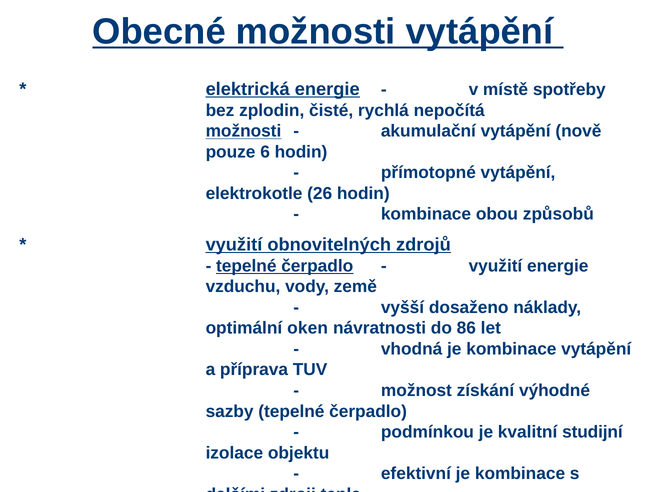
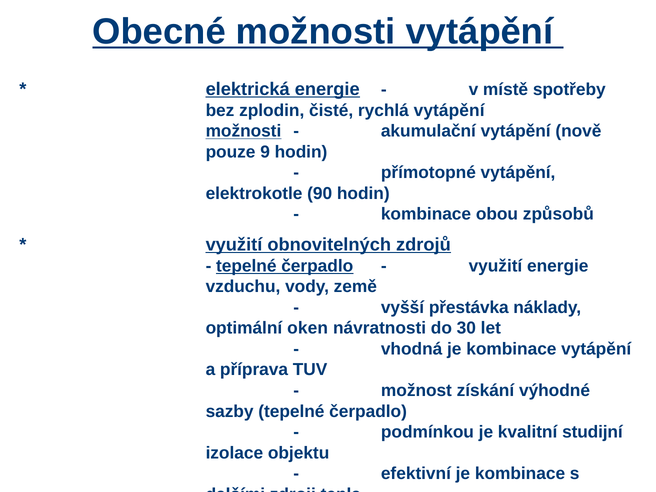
rychlá nepočítá: nepočítá -> vytápění (449, 110)
6: 6 -> 9 (265, 152)
26: 26 -> 90 (320, 193)
dosaženo: dosaženo -> přestávka (469, 307)
86: 86 -> 30 (466, 328)
